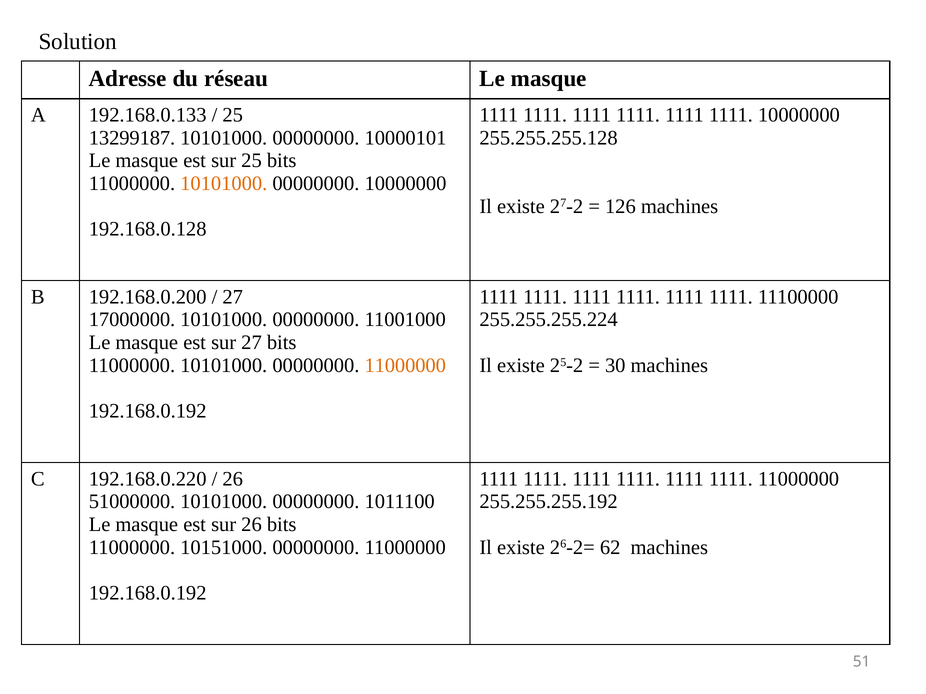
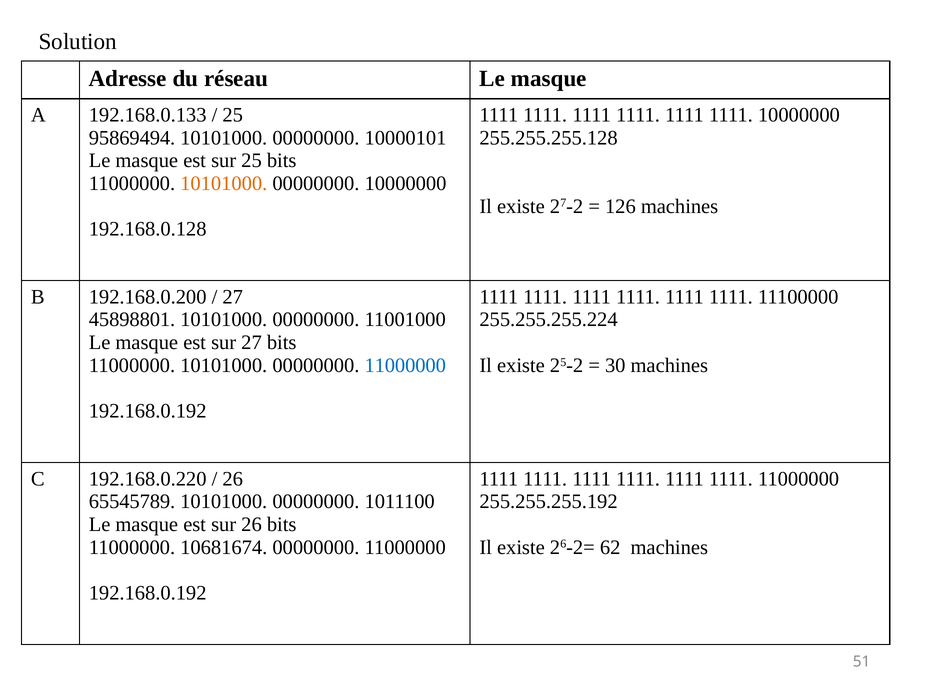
13299187: 13299187 -> 95869494 (132, 138)
17000000: 17000000 -> 45898801 (132, 320)
11000000 colour: orange -> blue (405, 366)
51000000: 51000000 -> 65545789 (132, 502)
10151000: 10151000 -> 10681674 (224, 548)
